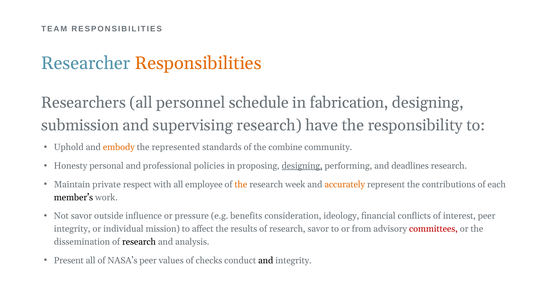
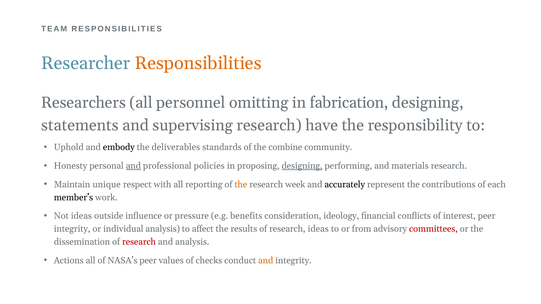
schedule: schedule -> omitting (259, 103)
submission: submission -> statements (80, 125)
embody colour: orange -> black (119, 147)
represented: represented -> deliverables (176, 147)
and underline: none -> present (133, 166)
deadlines: deadlines -> materials (410, 166)
private: private -> unique (107, 185)
employee: employee -> reporting (204, 185)
accurately colour: orange -> black (345, 185)
Not savor: savor -> ideas (81, 216)
individual mission: mission -> analysis (163, 229)
research savor: savor -> ideas (318, 229)
research colour: black -> red (139, 242)
Present: Present -> Actions (69, 261)
and colour: black -> orange (266, 261)
